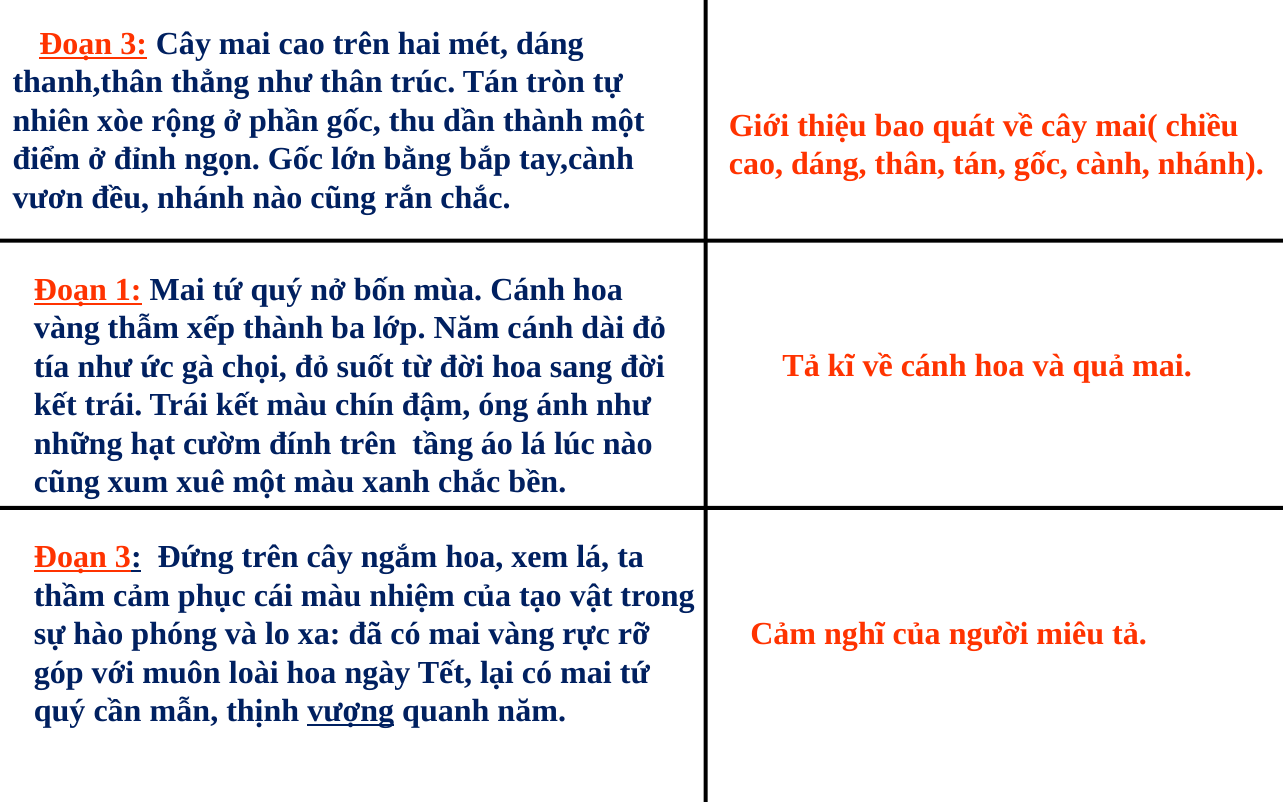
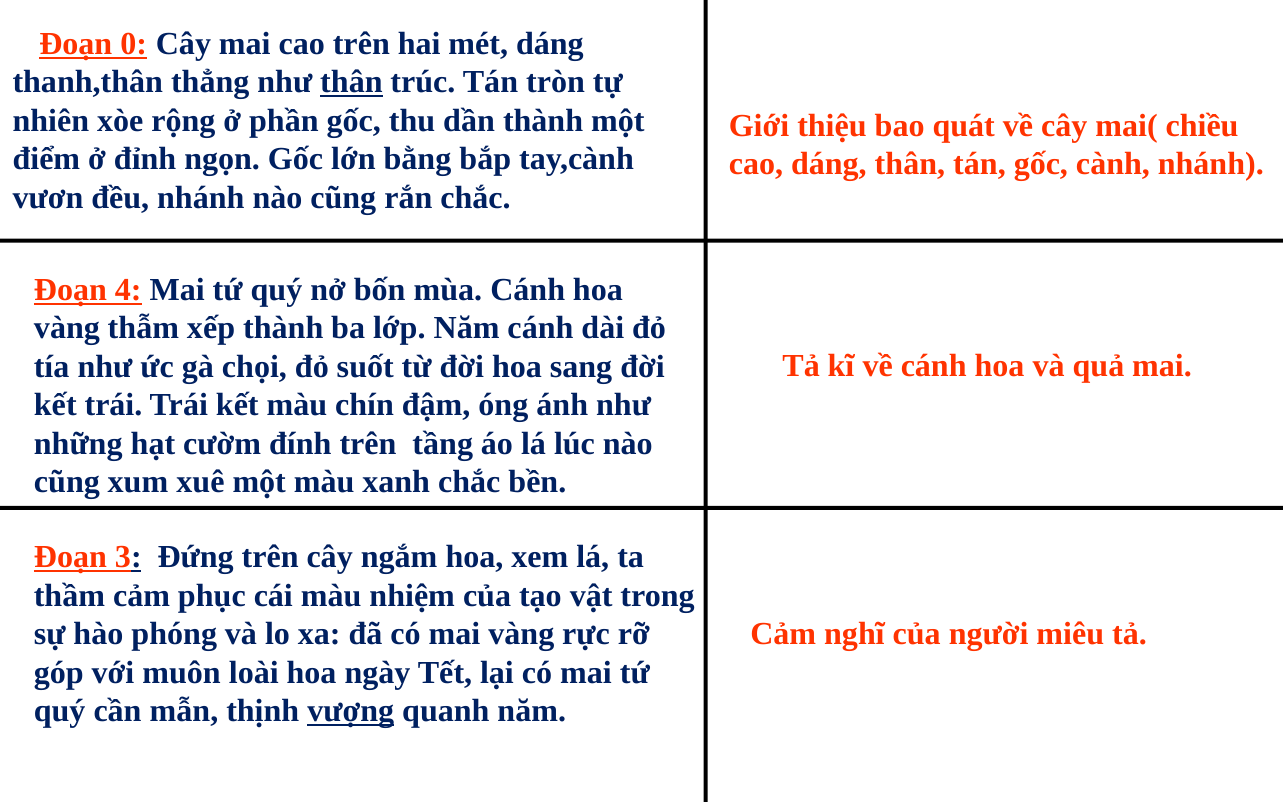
3: 3 -> 0 (134, 44)
thân underline: none -> present (351, 82)
1: 1 -> 4 (128, 290)
